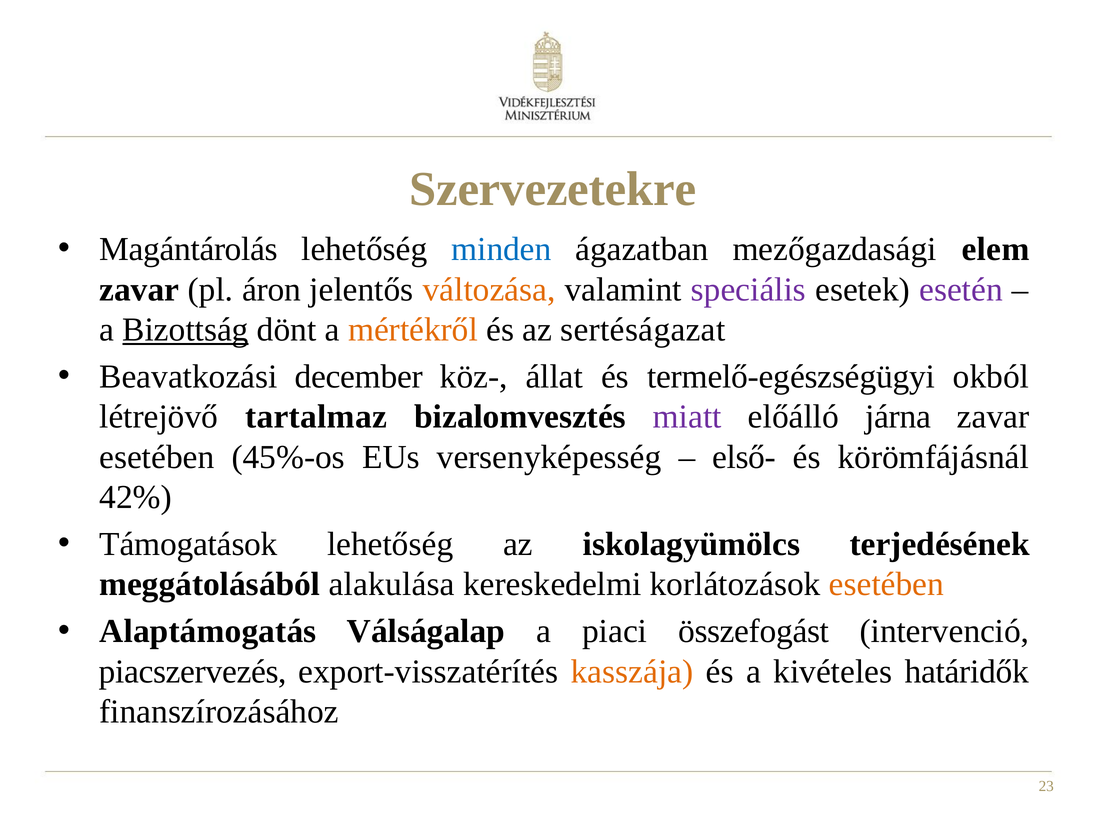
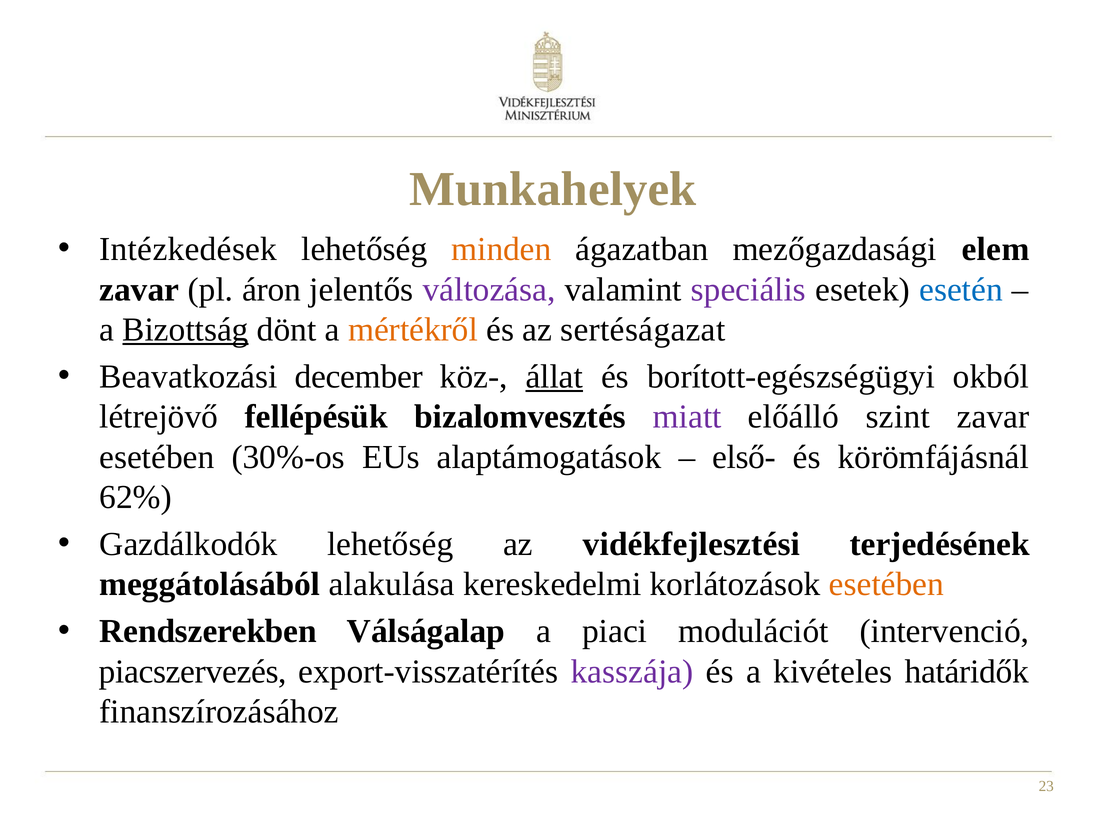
Szervezetekre: Szervezetekre -> Munkahelyek (553, 189)
Magántárolás: Magántárolás -> Intézkedések (188, 249)
minden colour: blue -> orange (501, 249)
változása colour: orange -> purple (489, 289)
esetén colour: purple -> blue (961, 289)
állat underline: none -> present (554, 376)
termelő-egészségügyi: termelő-egészségügyi -> borított-egészségügyi (791, 376)
tartalmaz: tartalmaz -> fellépésük (316, 417)
járna: járna -> szint (898, 417)
45%-os: 45%-os -> 30%-os (288, 457)
versenyképesség: versenyképesség -> alaptámogatások (549, 457)
42%: 42% -> 62% (136, 497)
Támogatások: Támogatások -> Gazdálkodók (188, 544)
iskolagyümölcs: iskolagyümölcs -> vidékfejlesztési (691, 544)
Alaptámogatás: Alaptámogatás -> Rendszerekben (208, 631)
összefogást: összefogást -> modulációt (753, 631)
kasszája colour: orange -> purple (632, 671)
